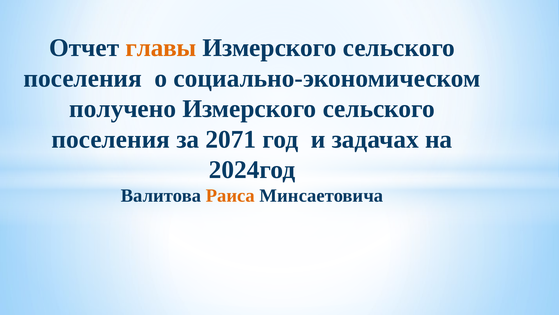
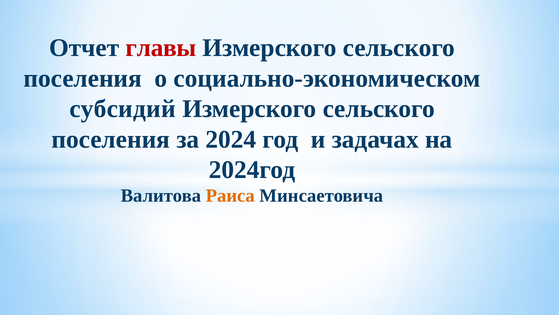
главы colour: orange -> red (161, 48)
получено: получено -> субсидий (123, 109)
2071: 2071 -> 2024 (231, 139)
